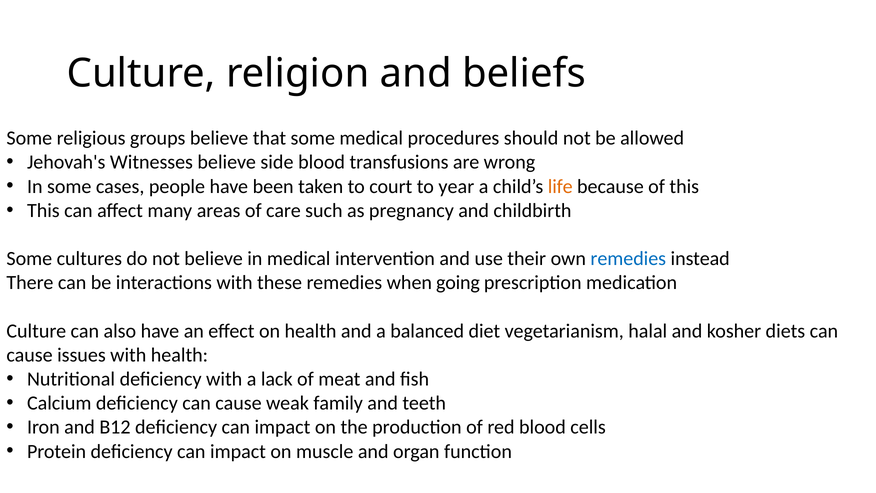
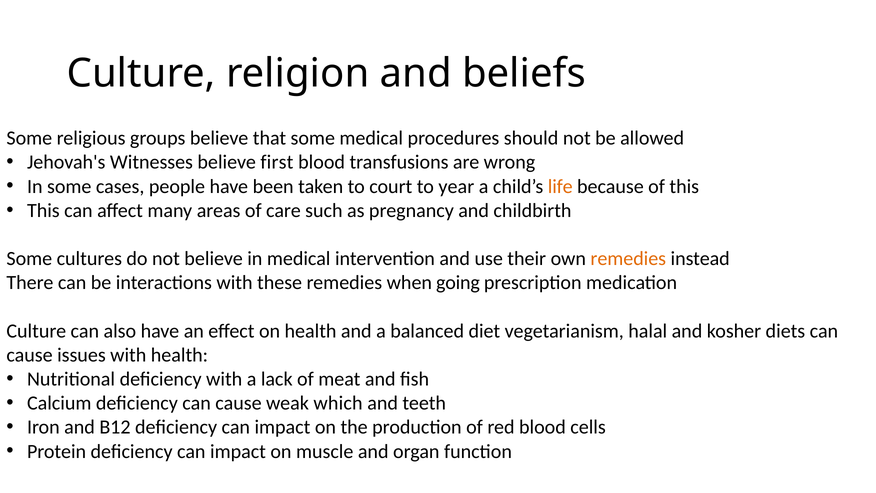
side: side -> first (277, 162)
remedies colour: blue -> orange (628, 259)
family: family -> which (338, 403)
